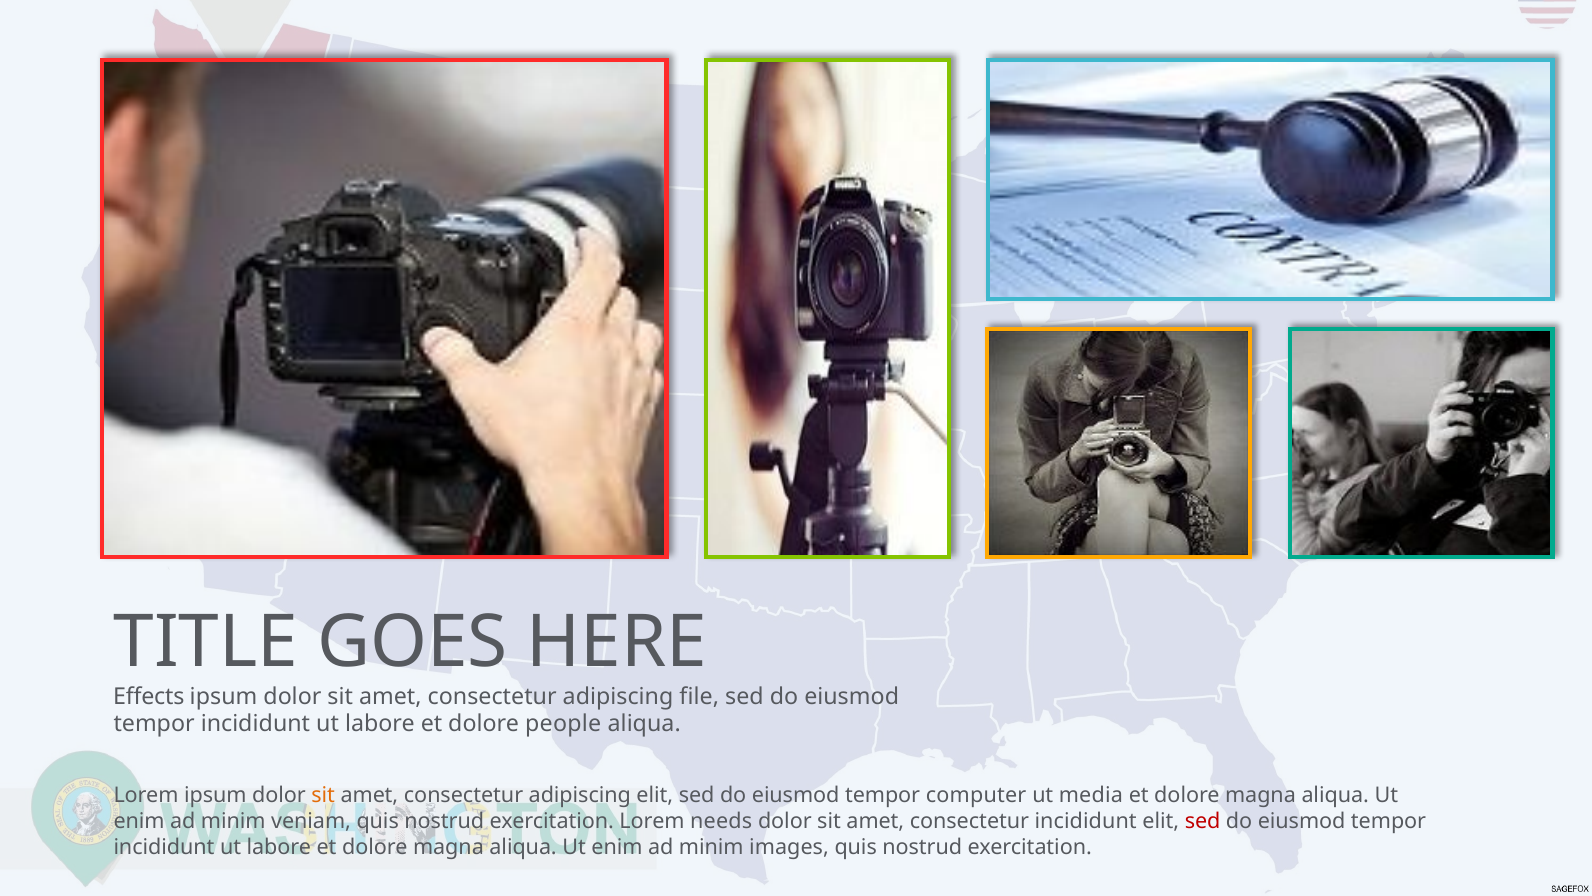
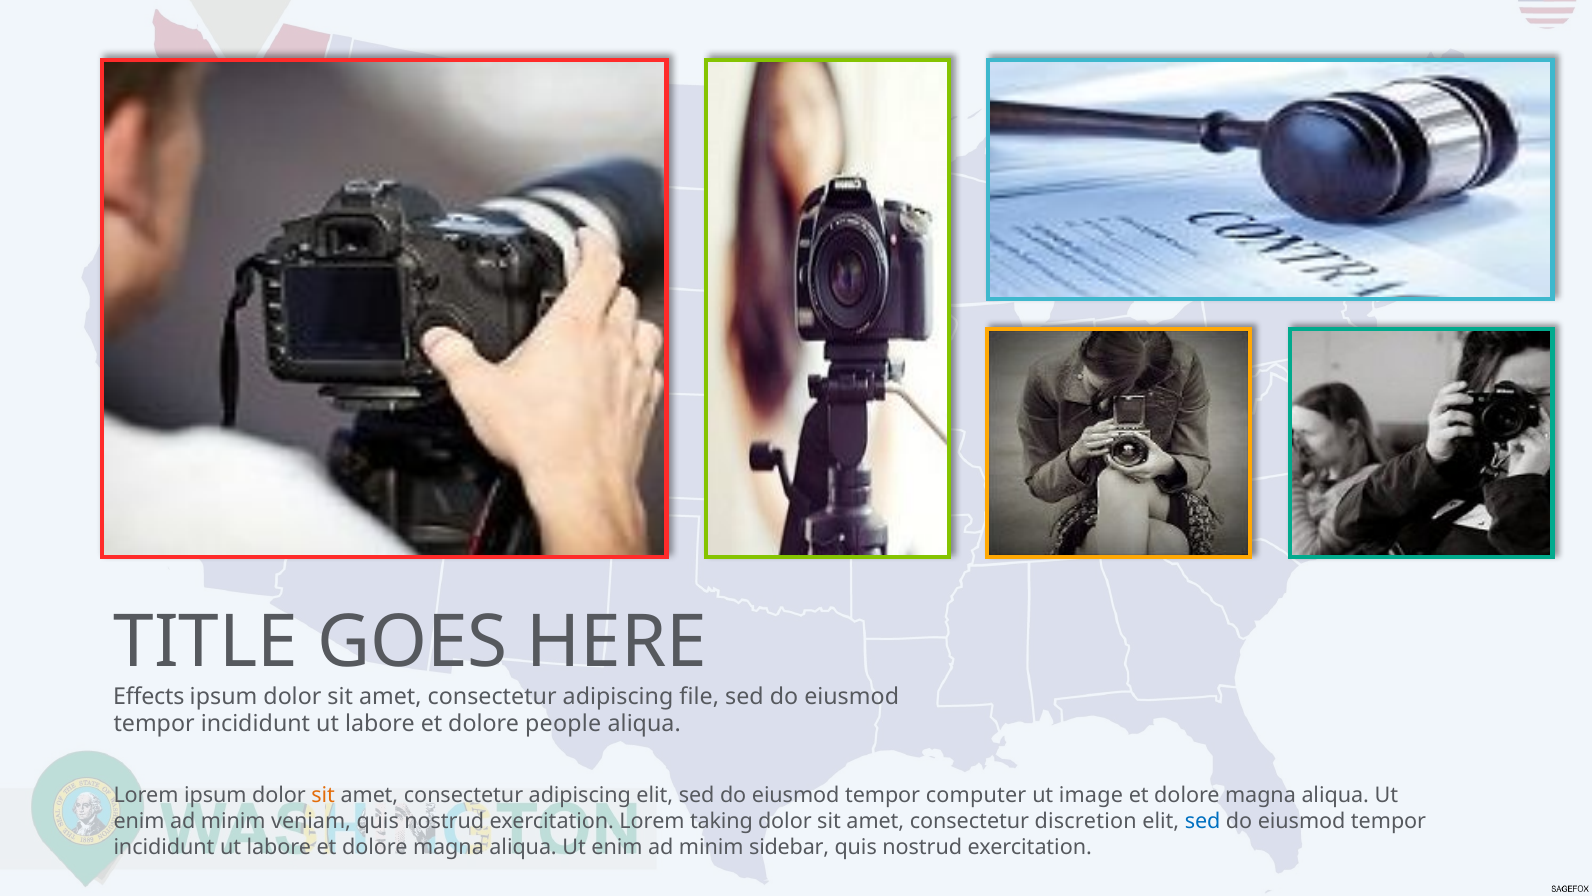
media: media -> image (1091, 795)
needs: needs -> taking (721, 821)
consectetur incididunt: incididunt -> discretion (1086, 821)
sed colour: red -> blue (1203, 821)
images: images -> sidebar (789, 847)
